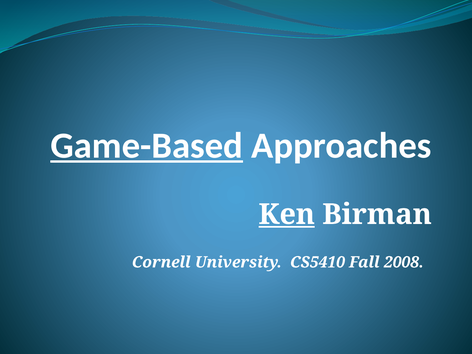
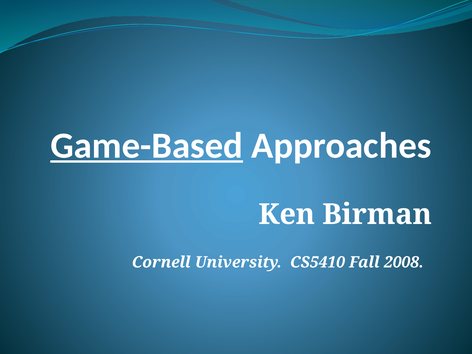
Ken underline: present -> none (287, 214)
